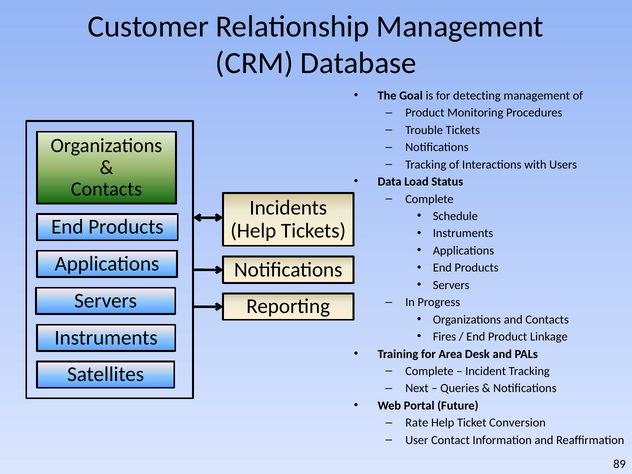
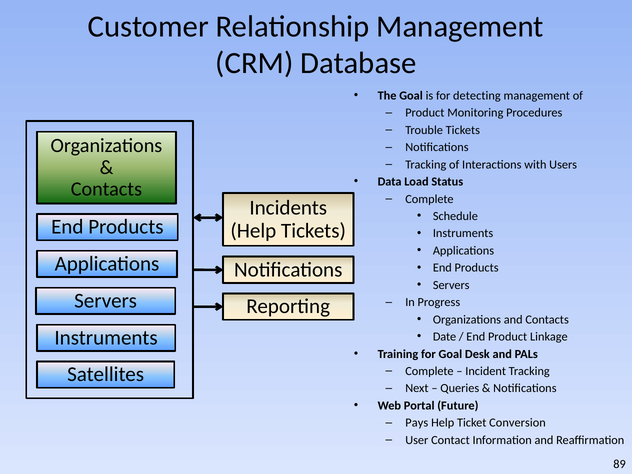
Fires: Fires -> Date (445, 337)
for Area: Area -> Goal (450, 354)
Rate: Rate -> Pays (417, 423)
